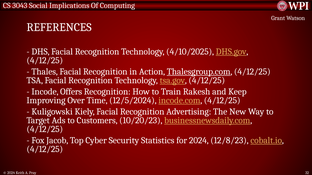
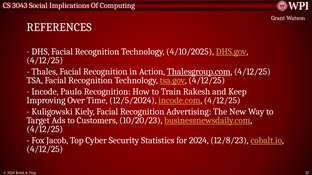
Offers: Offers -> Paulo (71, 92)
